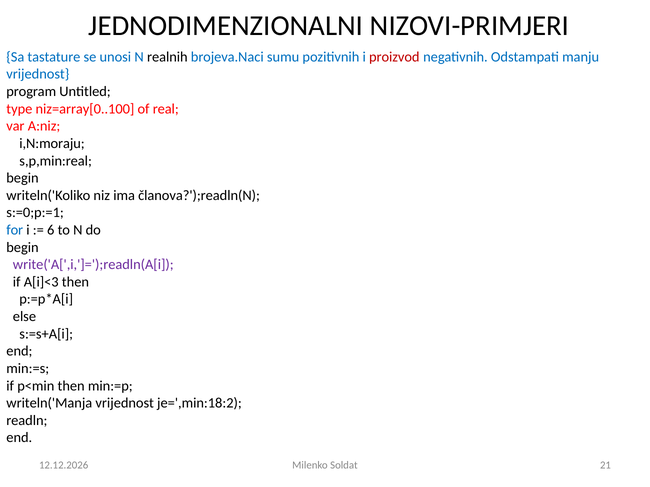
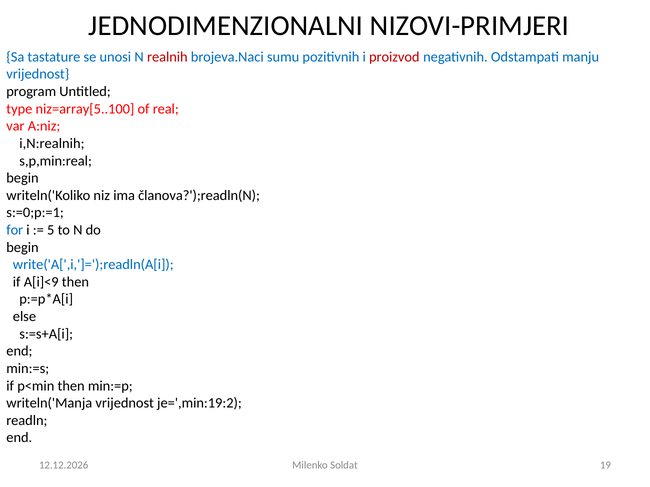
realnih colour: black -> red (167, 57)
niz=array[0..100: niz=array[0..100 -> niz=array[5..100 (85, 109)
i,N:moraju: i,N:moraju -> i,N:realnih (52, 144)
6: 6 -> 5 (51, 230)
write('A[',i,']=');readln(A[i colour: purple -> blue (93, 265)
A[i]<3: A[i]<3 -> A[i]<9 (41, 282)
je=',min:18:2: je=',min:18:2 -> je=',min:19:2 (199, 403)
21: 21 -> 19 (606, 465)
